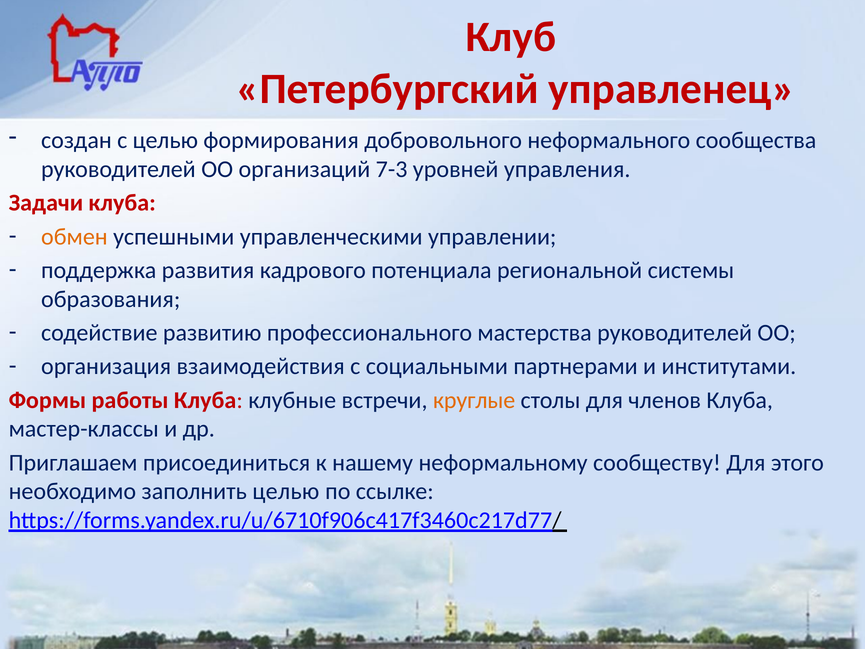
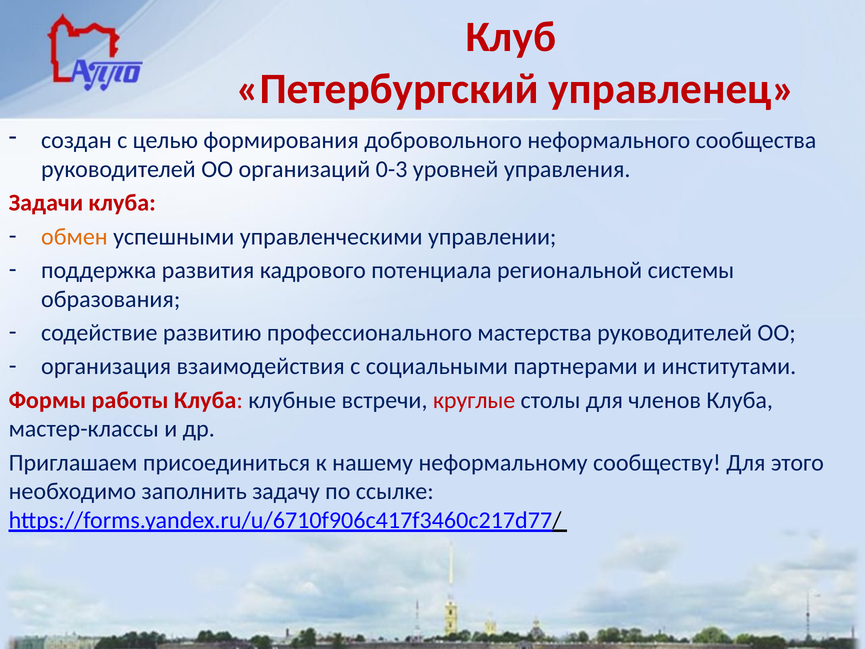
7-3: 7-3 -> 0-3 (392, 169)
круглые colour: orange -> red (474, 400)
заполнить целью: целью -> задачу (286, 491)
